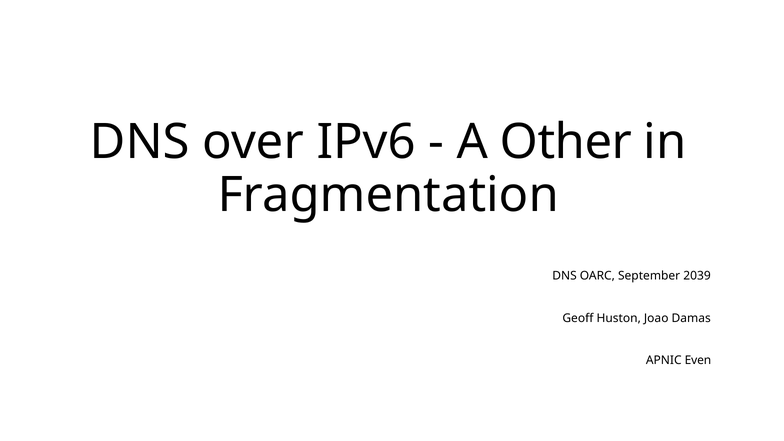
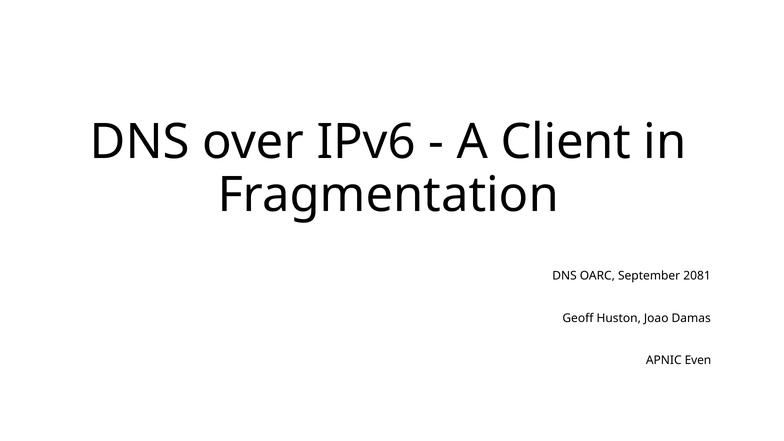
Other: Other -> Client (566, 142)
2039: 2039 -> 2081 (697, 276)
